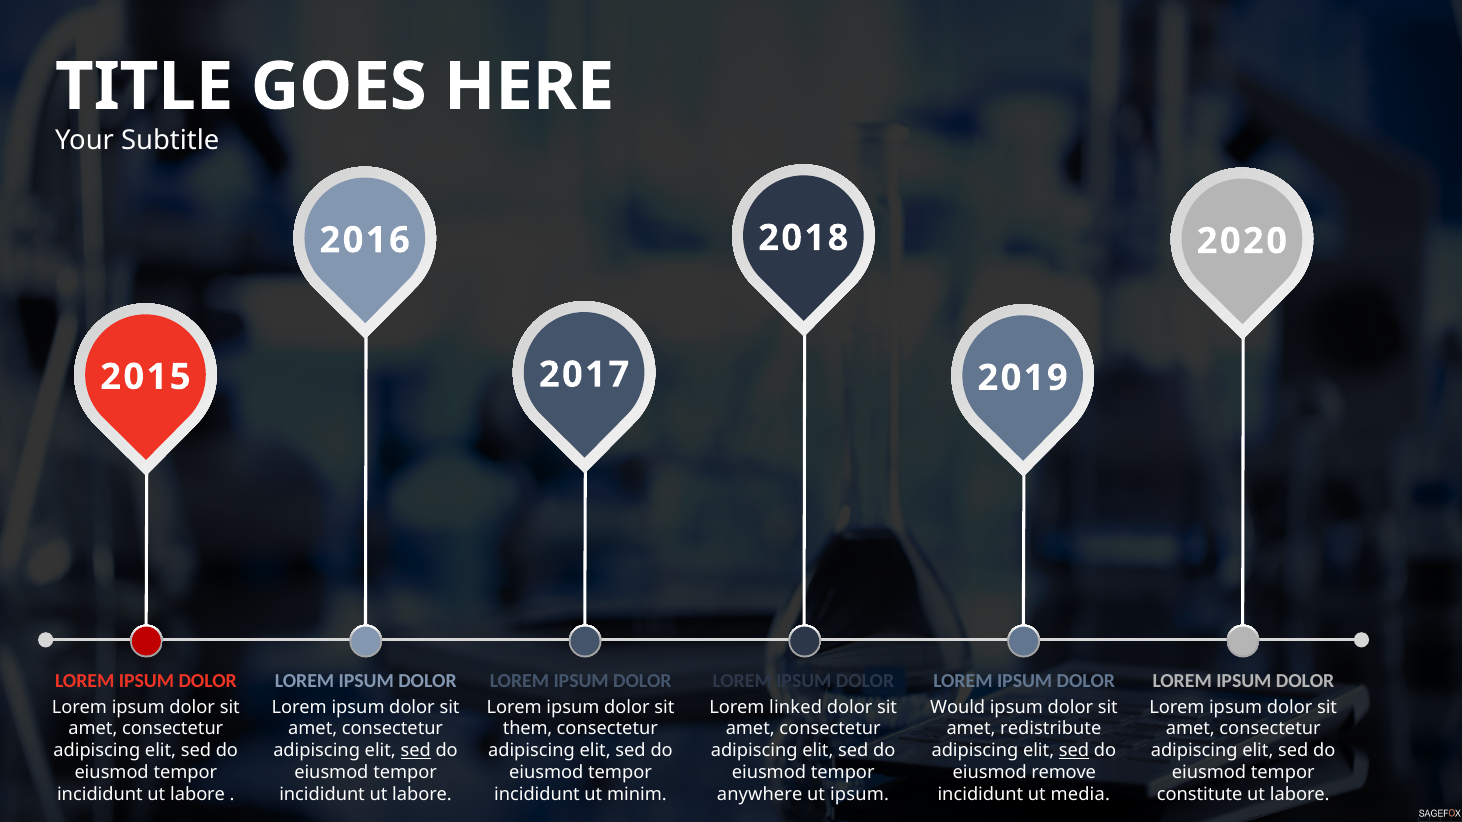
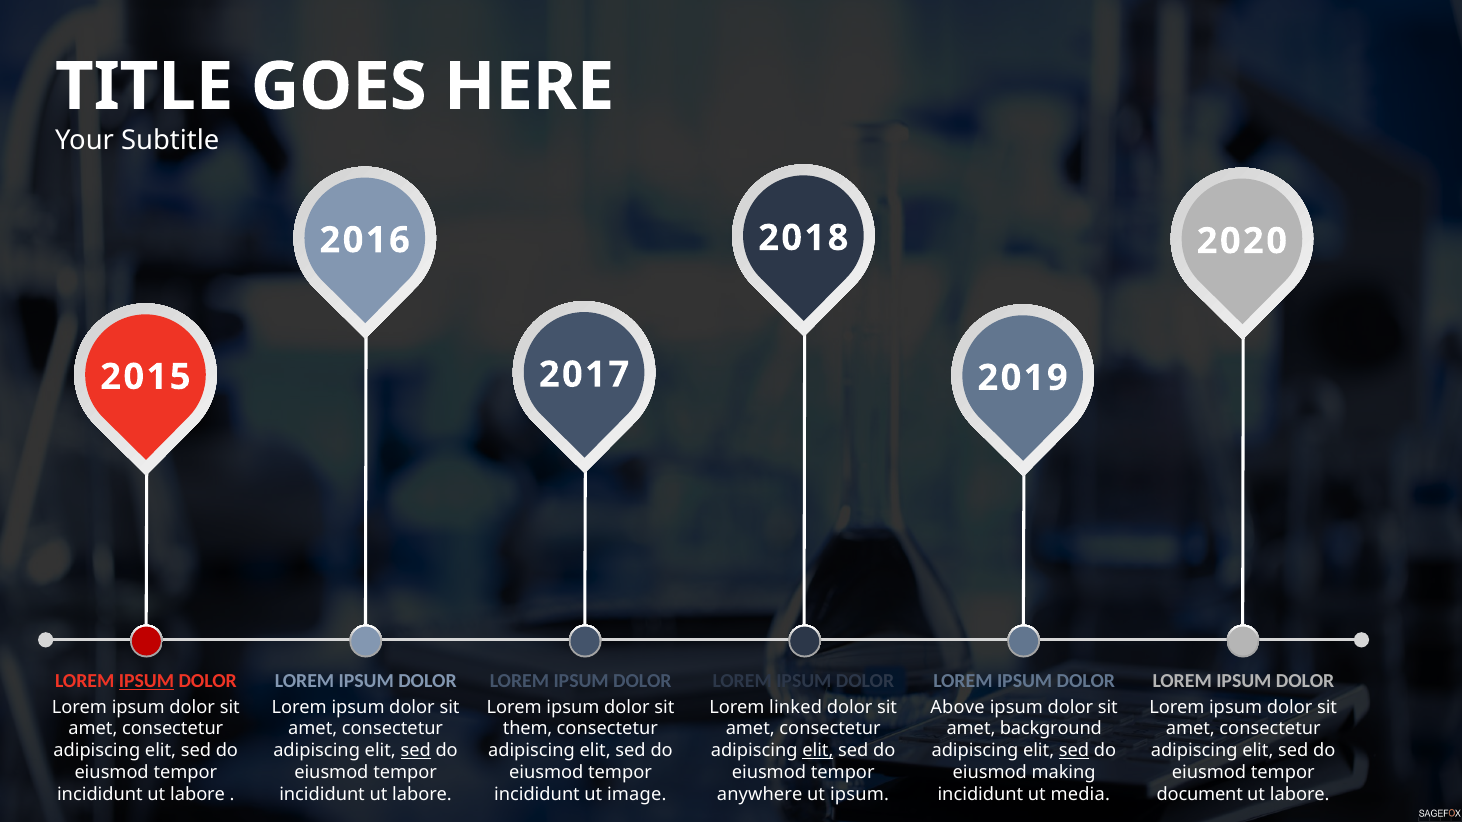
IPSUM underline: none -> present (147, 681)
Would: Would -> Above (958, 707)
redistribute: redistribute -> background (1051, 729)
elit underline: none -> present (818, 751)
remove: remove -> making (1064, 773)
minim: minim -> image (637, 795)
constitute: constitute -> document (1200, 795)
